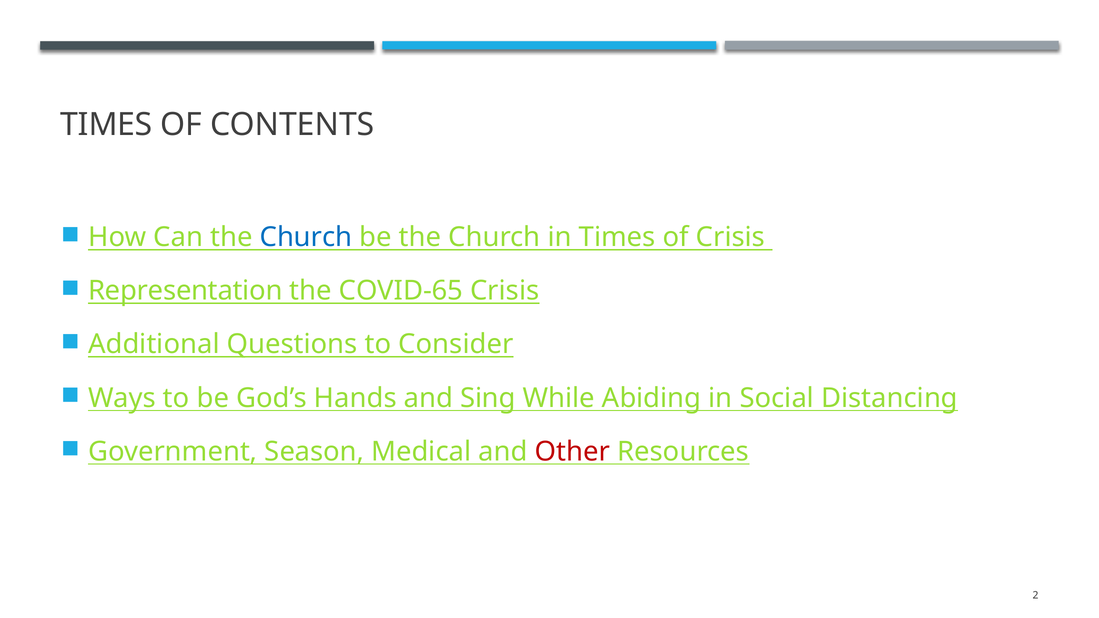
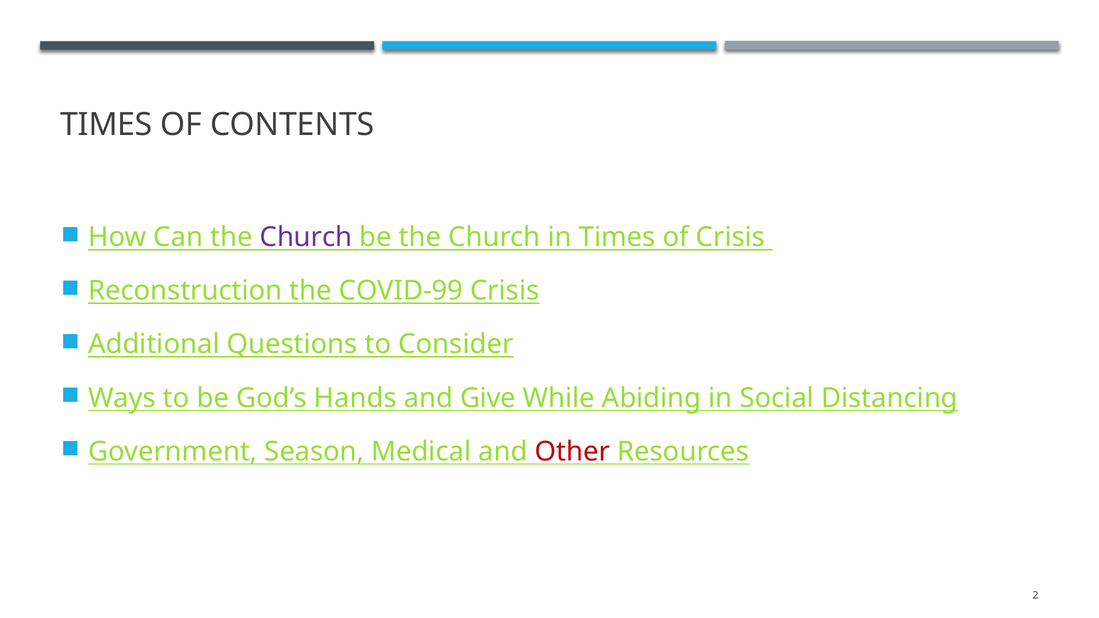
Church colour: blue -> purple (306, 237)
Representation: Representation -> Reconstruction (185, 291)
COVID-65: COVID-65 -> COVID-99 (401, 291)
Sing: Sing -> Give (488, 398)
